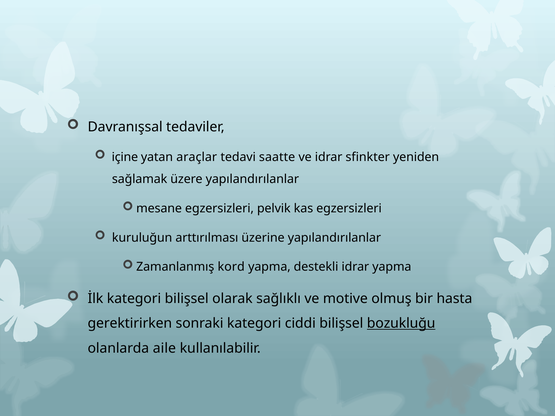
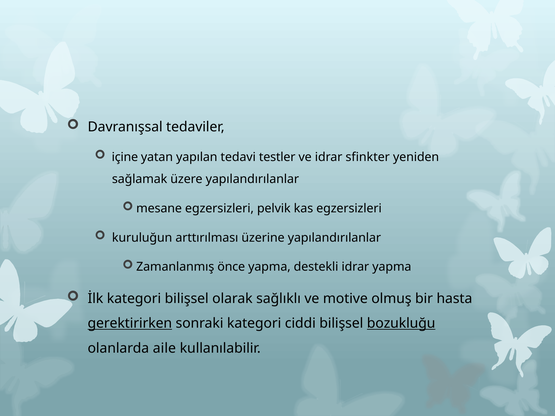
araçlar: araçlar -> yapılan (197, 157)
saatte: saatte -> testler (277, 157)
kord: kord -> önce (231, 267)
gerektirirken underline: none -> present (130, 324)
